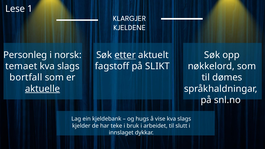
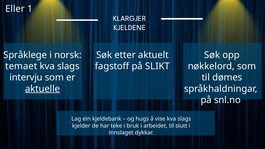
Lese: Lese -> Eller (15, 9)
Personleg: Personleg -> Språklege (25, 55)
etter underline: present -> none (125, 55)
bortfall: bortfall -> intervju (26, 78)
